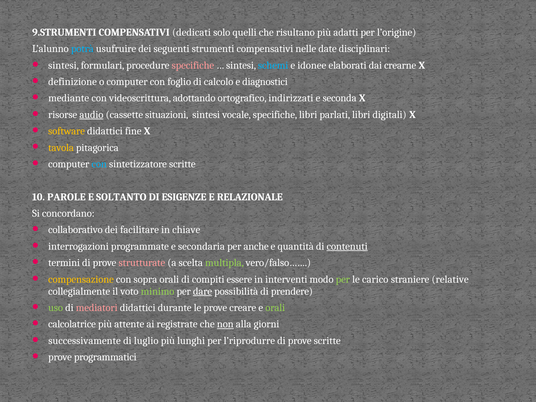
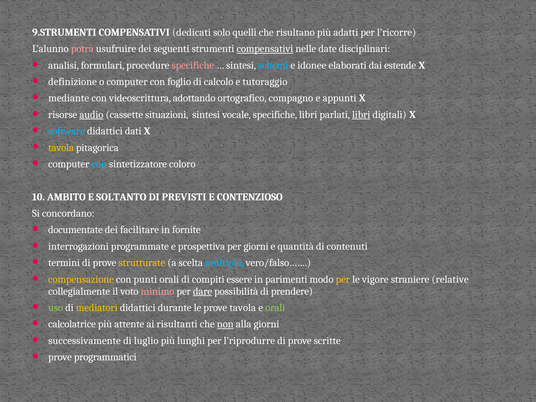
l’origine: l’origine -> l’ricorre (397, 32)
potrà colour: light blue -> pink (82, 49)
compensativi underline: none -> present (265, 49)
sintesi: sintesi -> analisi (64, 65)
crearne: crearne -> estende (400, 65)
diagnostici: diagnostici -> tutoraggio (265, 82)
indirizzati: indirizzati -> compagno (291, 98)
seconda: seconda -> appunti (339, 98)
libri underline: none -> present (361, 115)
software colour: yellow -> light blue (67, 131)
fine: fine -> dati (133, 131)
sintetizzatore scritte: scritte -> coloro (182, 164)
PAROLE: PAROLE -> AMBITO (66, 197)
ESIGENZE: ESIGENZE -> PREVISTI (184, 197)
RELAZIONALE: RELAZIONALE -> CONTENZIOSO (250, 197)
collaborativo: collaborativo -> documentate (75, 230)
chiave: chiave -> fornite (186, 230)
secondaria: secondaria -> prospettiva (202, 246)
per anche: anche -> giorni (256, 246)
contenuti underline: present -> none (347, 246)
strutturate colour: pink -> yellow (142, 263)
multipla colour: light green -> light blue (224, 263)
sopra: sopra -> punti (145, 279)
interventi: interventi -> parimenti (286, 279)
per colour: light green -> yellow (343, 279)
carico: carico -> vigore (375, 279)
minimo colour: light green -> pink (158, 291)
mediatori colour: pink -> yellow (97, 308)
prove creare: creare -> tavola (243, 308)
registrate: registrate -> risultanti (177, 324)
